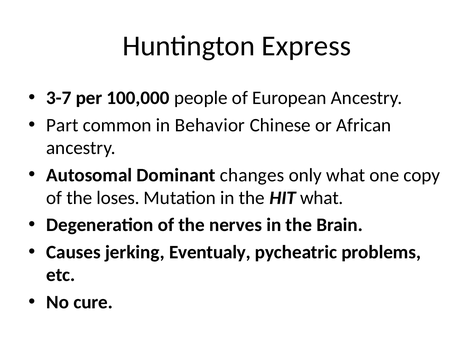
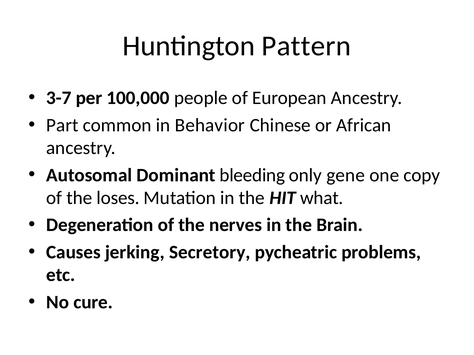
Express: Express -> Pattern (306, 46)
changes: changes -> bleeding (252, 175)
only what: what -> gene (346, 175)
Eventualy: Eventualy -> Secretory (210, 252)
